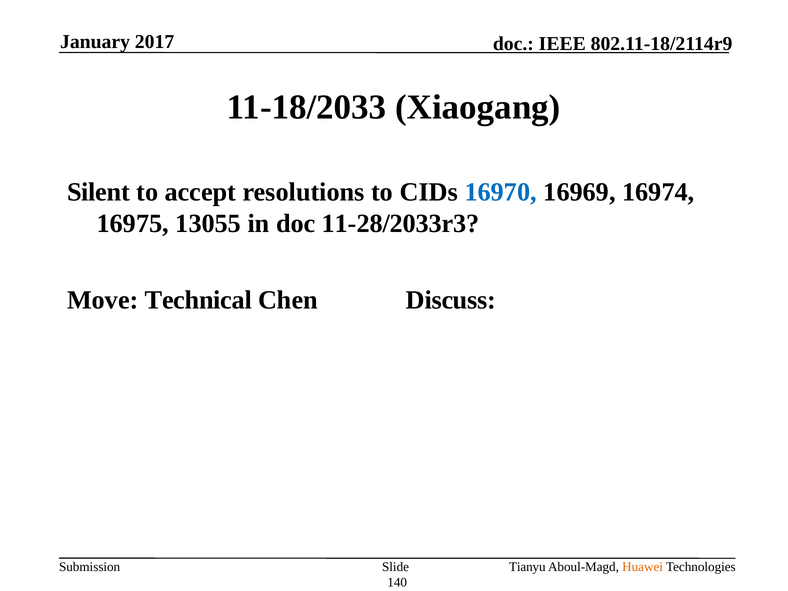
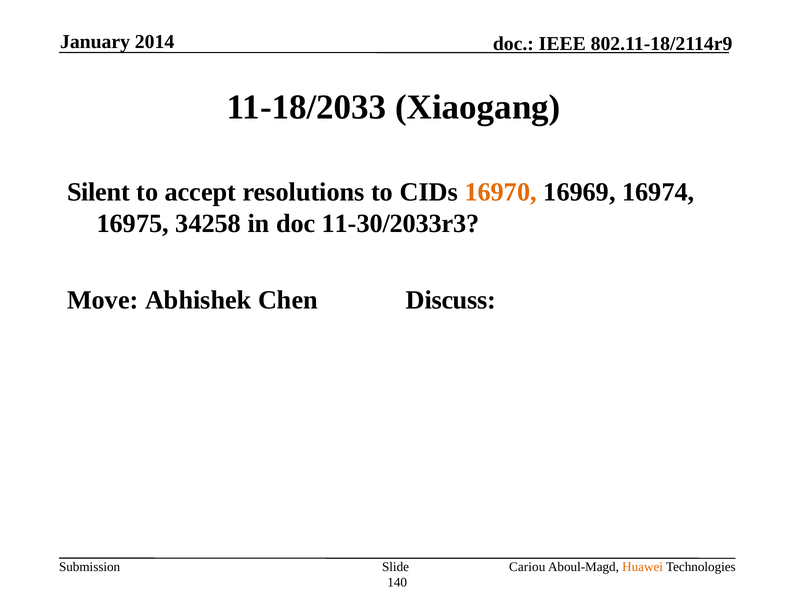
2017: 2017 -> 2014 (155, 42)
16970 colour: blue -> orange (501, 192)
13055: 13055 -> 34258 (208, 224)
11-28/2033r3: 11-28/2033r3 -> 11-30/2033r3 (401, 224)
Technical: Technical -> Abhishek (198, 300)
Tianyu: Tianyu -> Cariou (527, 567)
